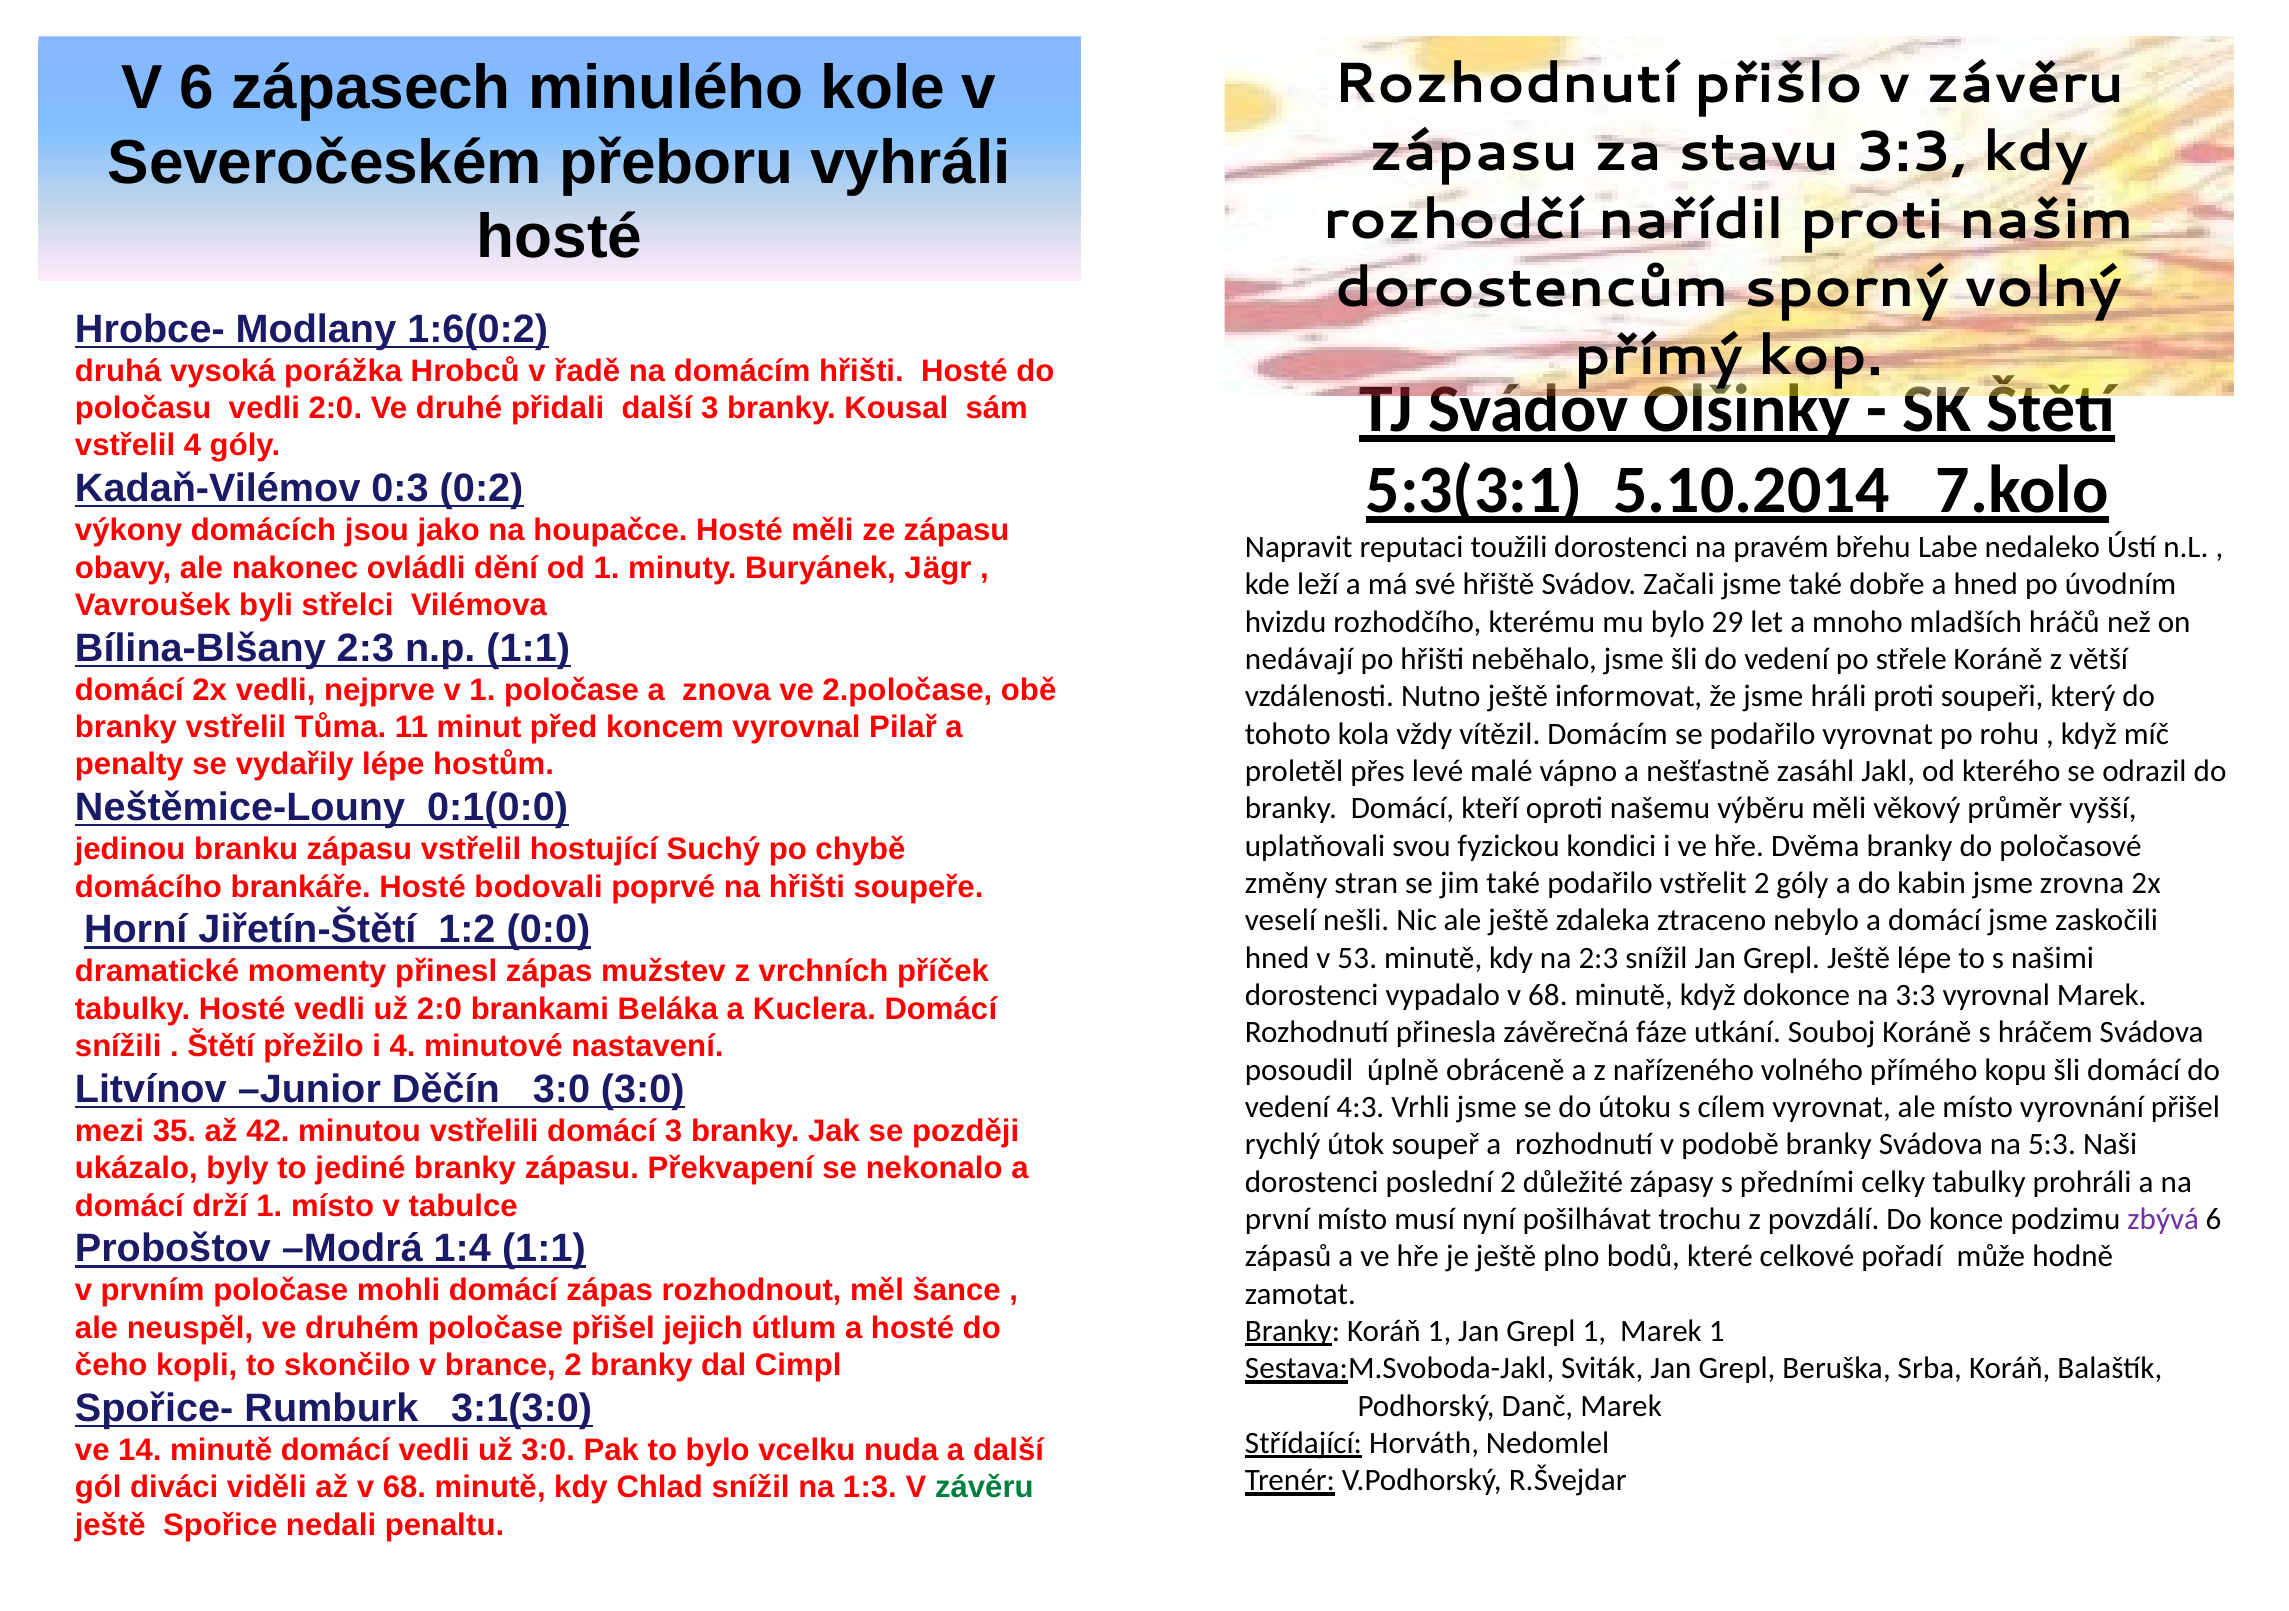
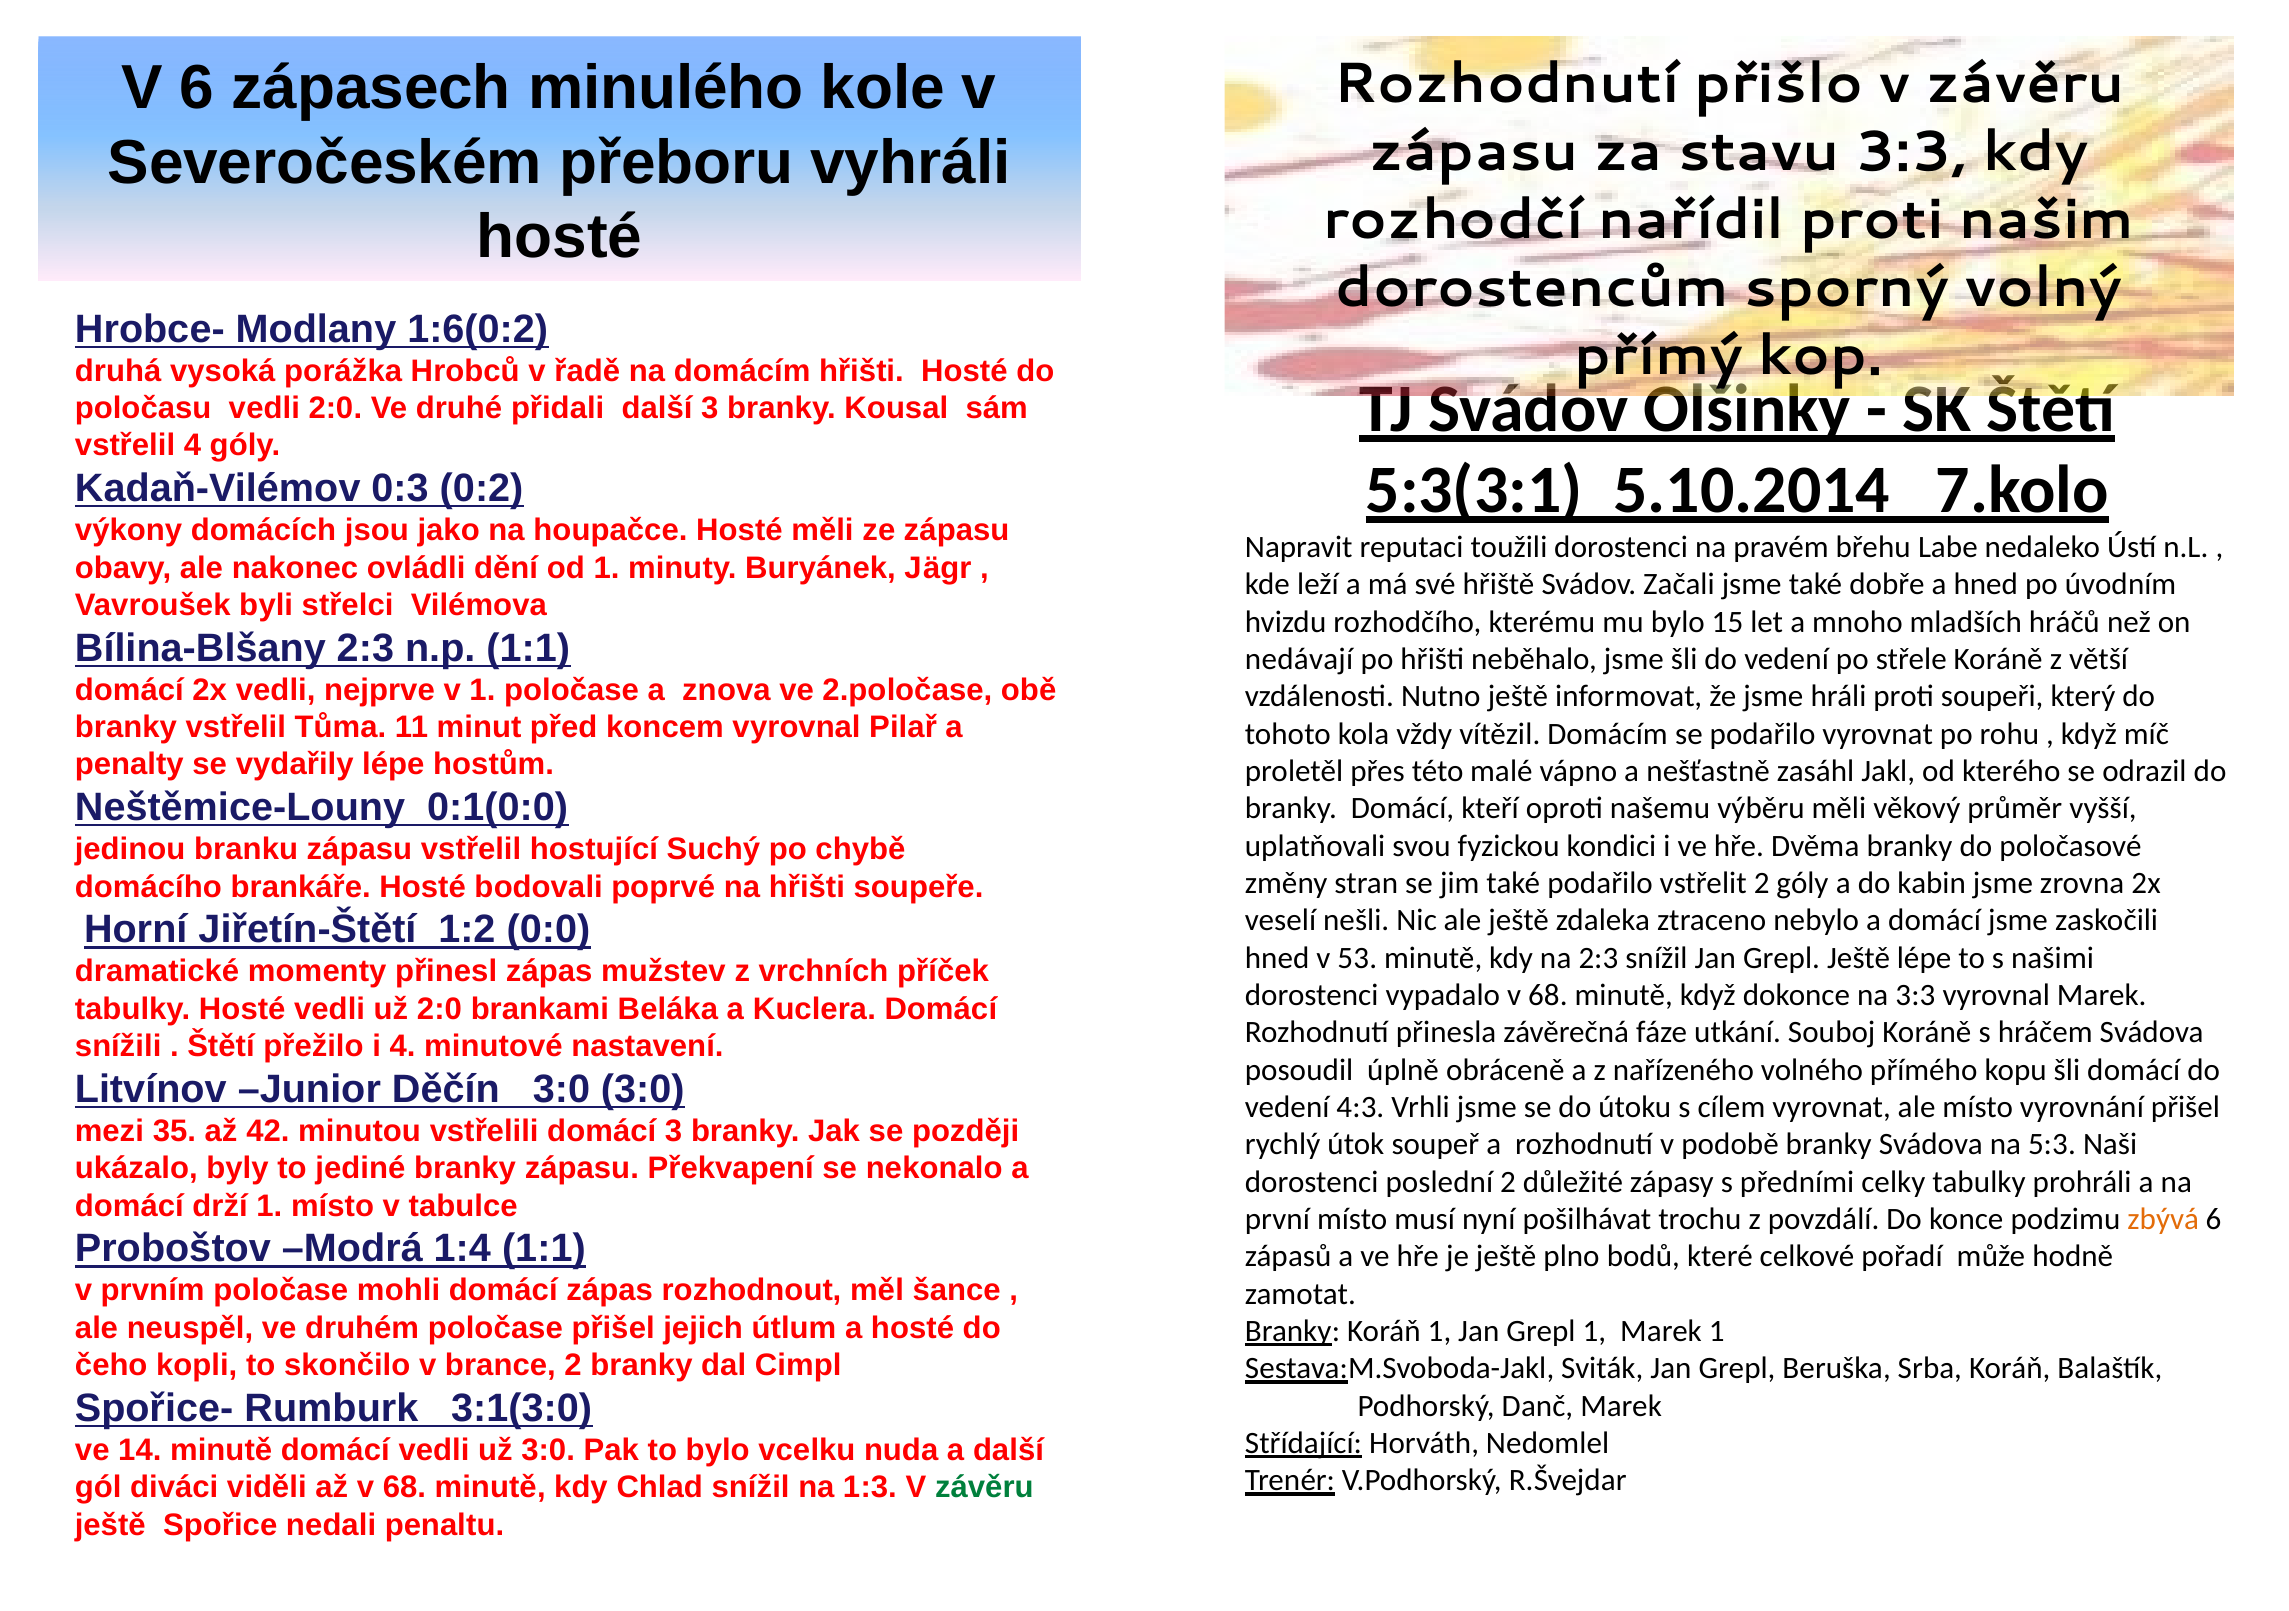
29: 29 -> 15 (1728, 622)
levé: levé -> této (1438, 771)
zbývá colour: purple -> orange (2163, 1219)
